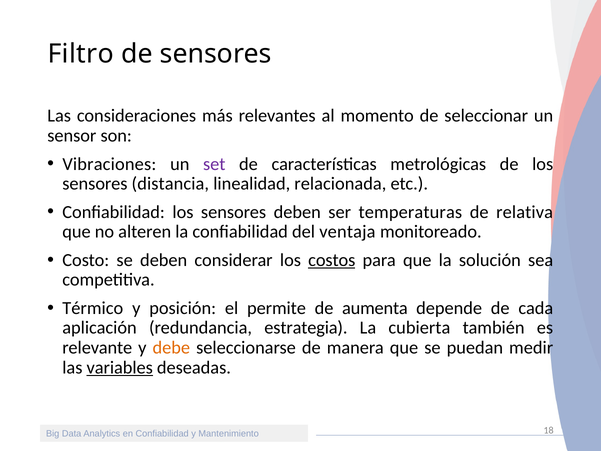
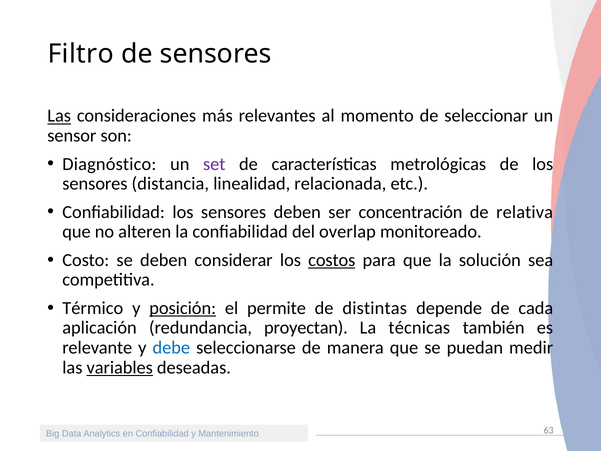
Las underline: none -> present (59, 116)
Vibraciones: Vibraciones -> Diagnóstico (109, 164)
temperaturas: temperaturas -> concentración (411, 212)
ventaja: ventaja -> overlap (347, 232)
posición underline: none -> present (183, 308)
aumenta: aumenta -> distintas (375, 308)
estrategia: estrategia -> proyectan (306, 328)
cubierta: cubierta -> técnicas (419, 328)
debe colour: orange -> blue (171, 348)
18: 18 -> 63 (549, 430)
